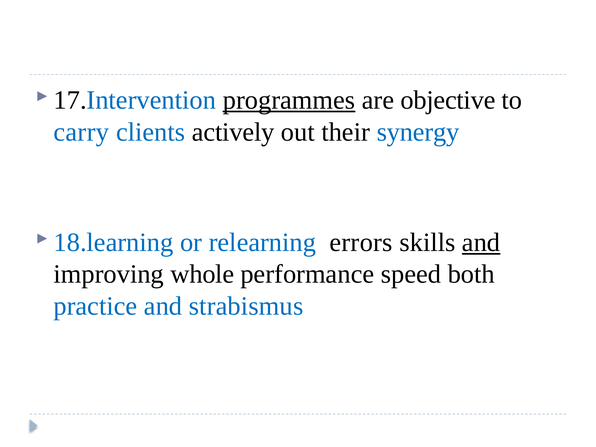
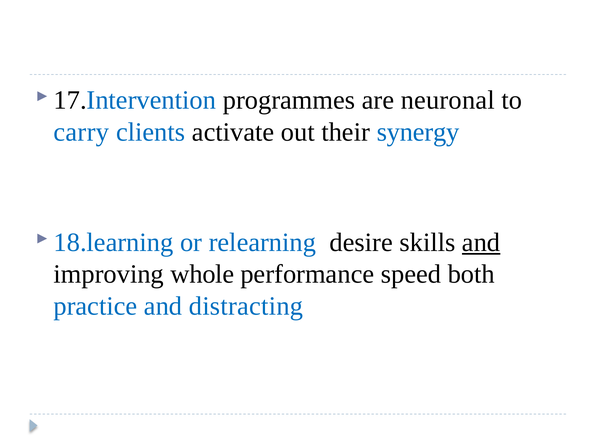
programmes underline: present -> none (289, 100)
objective: objective -> neuronal (448, 100)
actively: actively -> activate (233, 132)
errors: errors -> desire (361, 242)
strabismus: strabismus -> distracting (246, 306)
